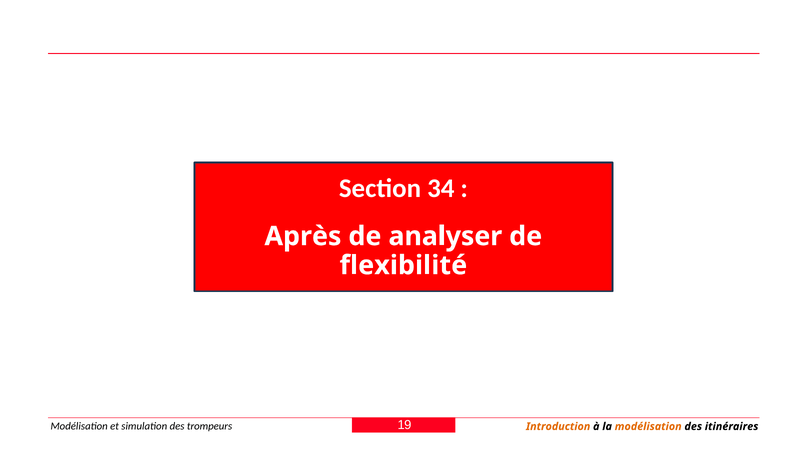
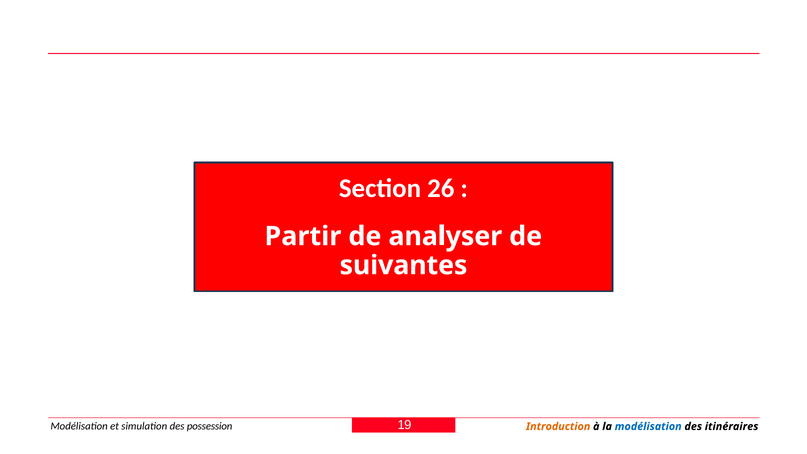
34: 34 -> 26 (441, 188)
Après: Après -> Partir (303, 236)
flexibilité: flexibilité -> suivantes (403, 265)
modélisation colour: orange -> blue (648, 426)
trompeurs: trompeurs -> possession (210, 426)
